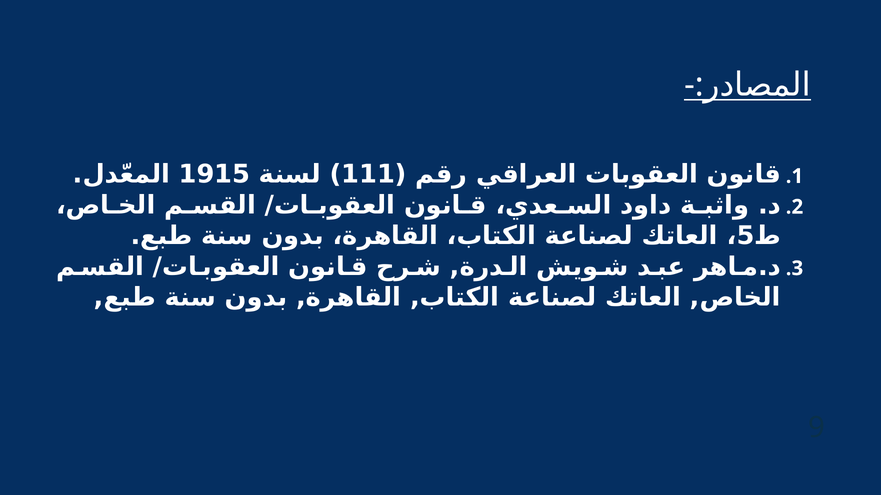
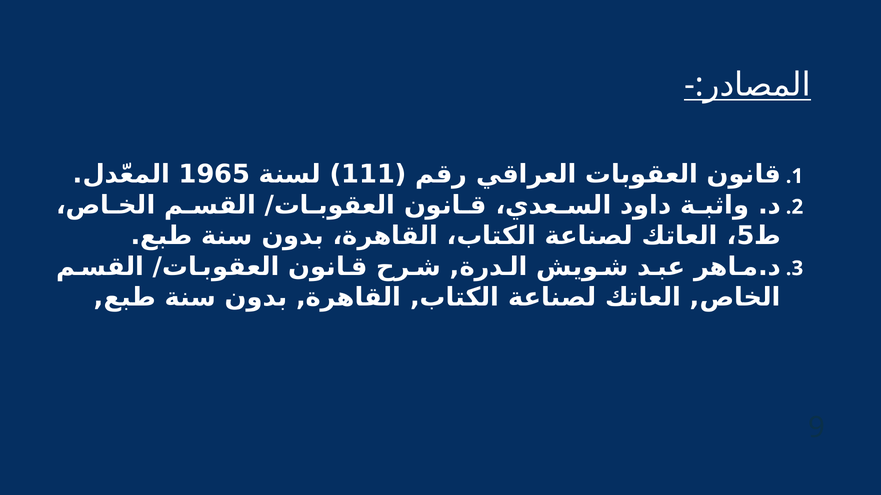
1915: 1915 -> 1965 (214, 175)
